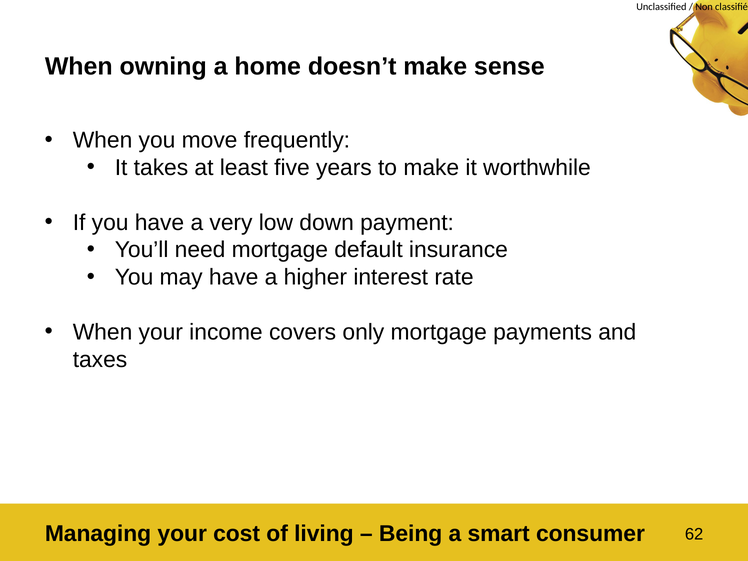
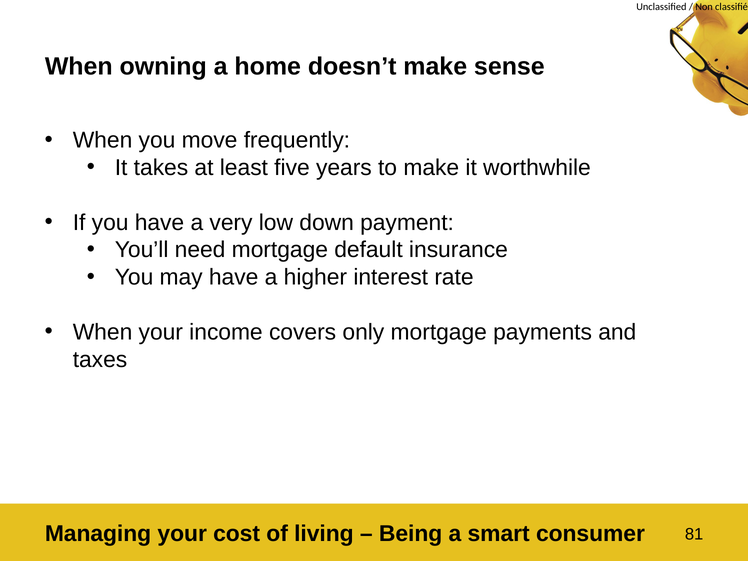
62: 62 -> 81 (694, 534)
